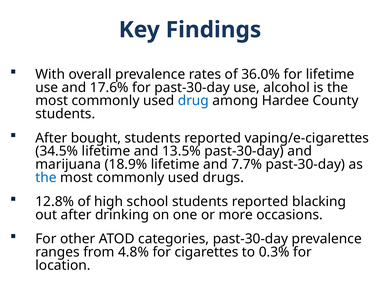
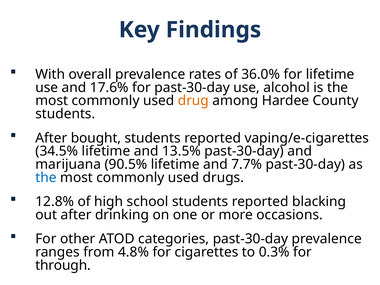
drug colour: blue -> orange (193, 101)
18.9%: 18.9% -> 90.5% (126, 164)
location: location -> through (63, 265)
